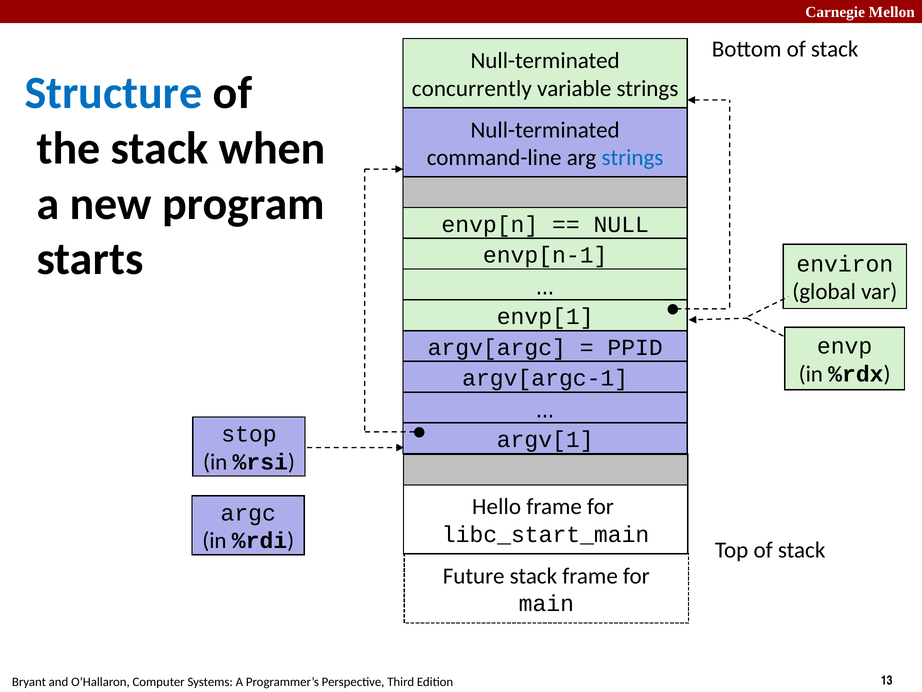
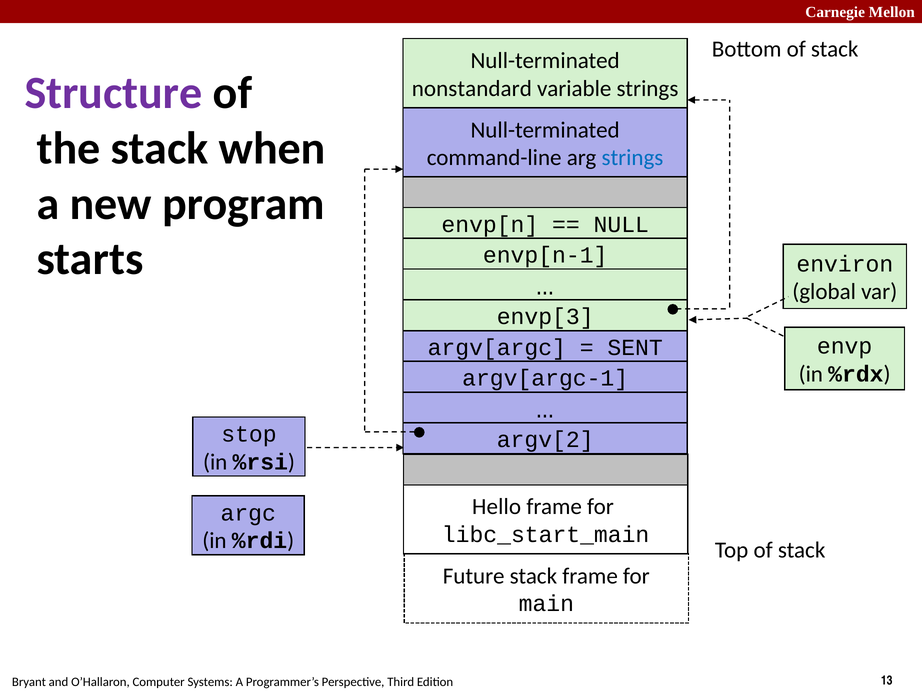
Structure colour: blue -> purple (113, 93)
concurrently: concurrently -> nonstandard (472, 88)
envp[1: envp[1 -> envp[3 (545, 317)
PPID: PPID -> SENT (635, 347)
argv[1: argv[1 -> argv[2 (545, 440)
